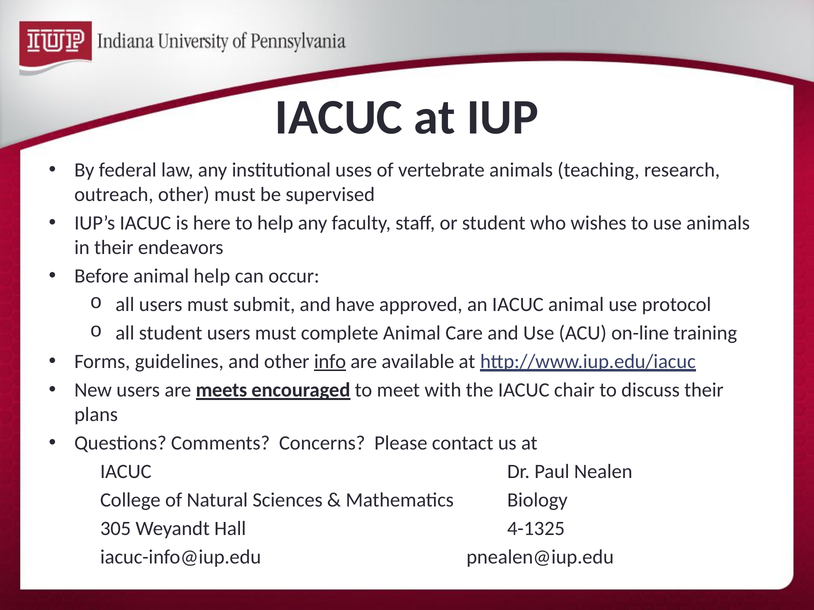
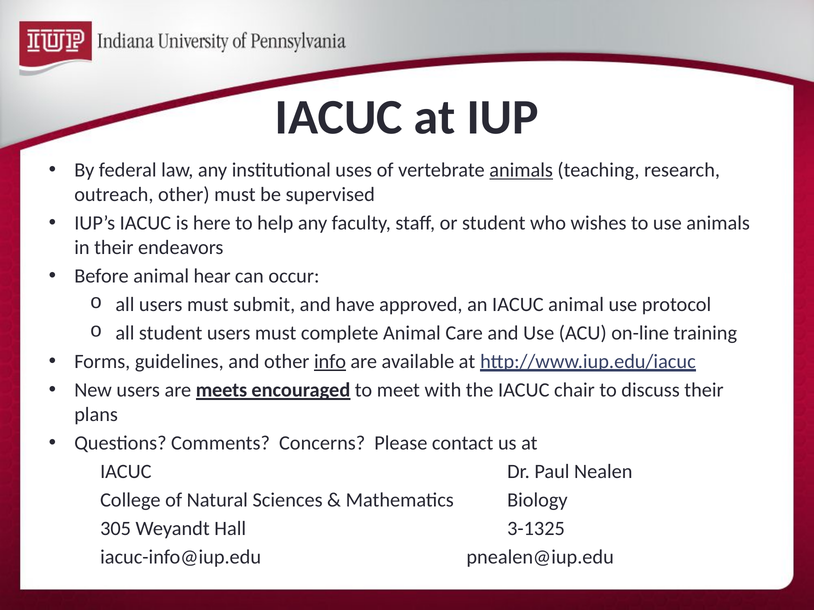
animals underline: none -> present (521, 170)
animal help: help -> hear (212, 276)
4-1325: 4-1325 -> 3-1325 (536, 529)
